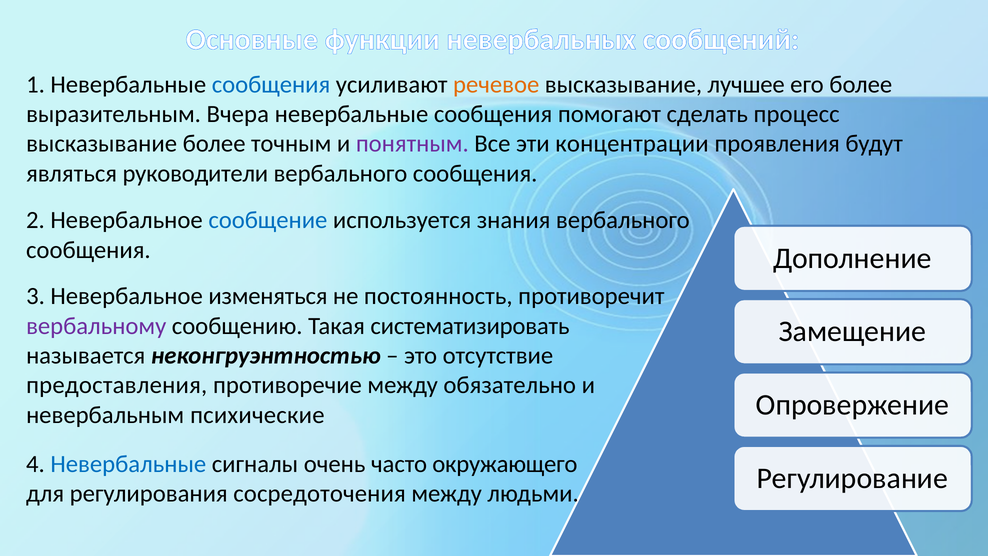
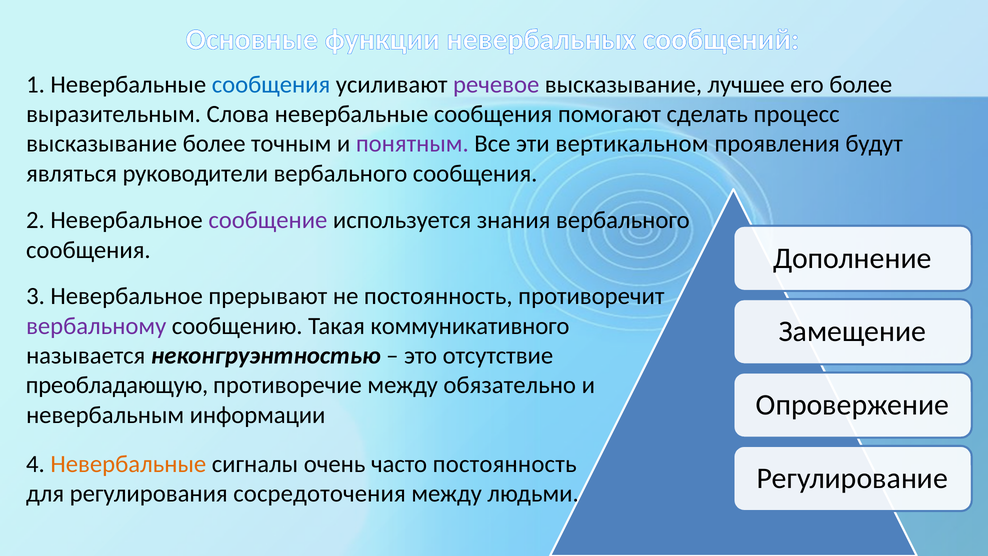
речевое colour: orange -> purple (496, 84)
Вчера: Вчера -> Слова (238, 114)
концентрации: концентрации -> вертикальном (632, 144)
сообщение colour: blue -> purple (268, 220)
изменяться: изменяться -> прерывают (268, 296)
систематизировать: систематизировать -> коммуникативного (470, 326)
предоставления: предоставления -> преобладающую (117, 385)
психические: психические -> информации (258, 415)
Невербальные colour: blue -> orange (128, 464)
часто окружающего: окружающего -> постоянность (505, 464)
